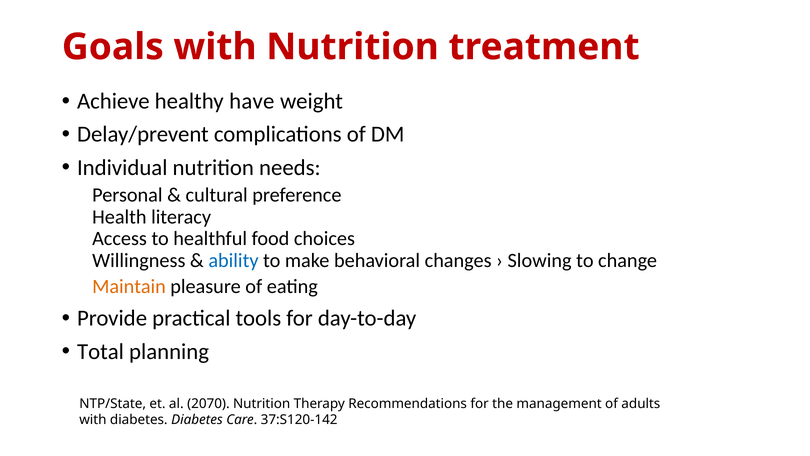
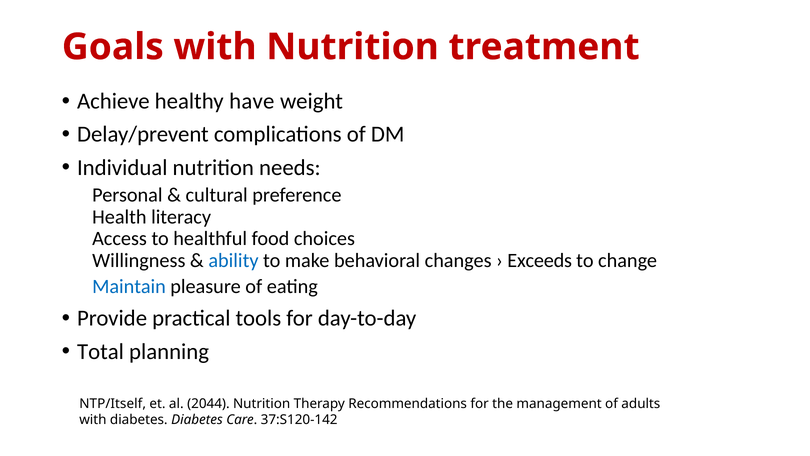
Slowing: Slowing -> Exceeds (540, 260)
Maintain colour: orange -> blue (129, 286)
NTP/State: NTP/State -> NTP/Itself (113, 403)
2070: 2070 -> 2044 (208, 403)
